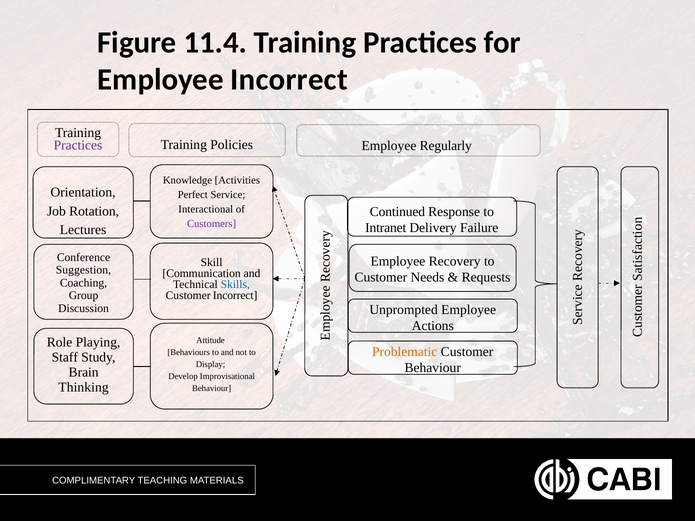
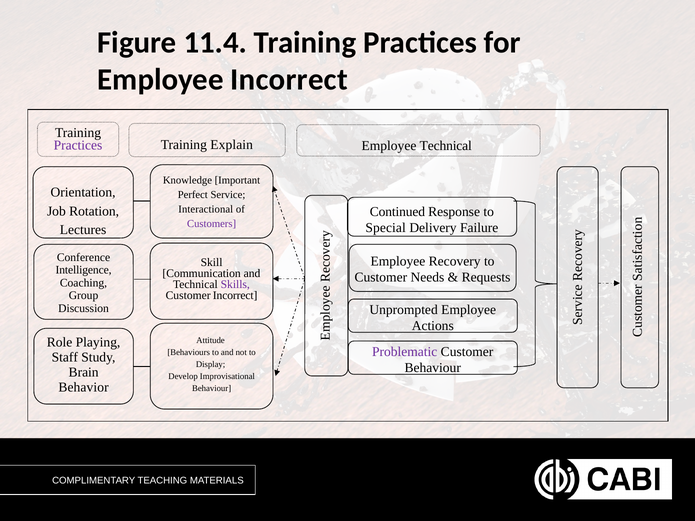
Policies: Policies -> Explain (232, 145)
Employee Regularly: Regularly -> Technical (446, 146)
Activities: Activities -> Important (237, 180)
Intranet: Intranet -> Special (386, 228)
Suggestion: Suggestion -> Intelligence (84, 270)
Skills colour: blue -> purple (235, 285)
Problematic colour: orange -> purple (405, 352)
Thinking: Thinking -> Behavior (84, 387)
